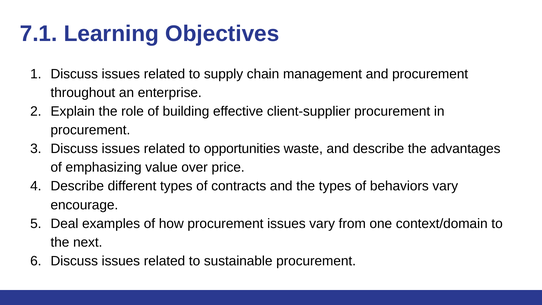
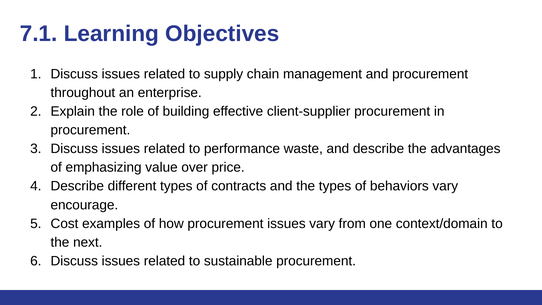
opportunities: opportunities -> performance (242, 149)
Deal: Deal -> Cost (64, 223)
